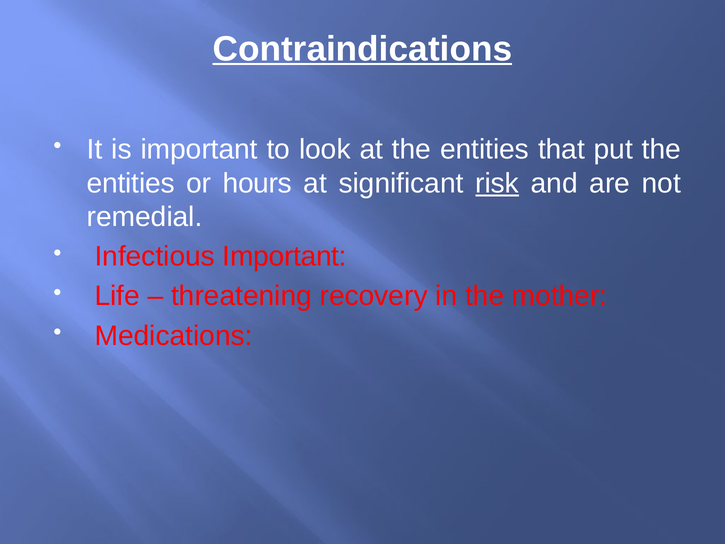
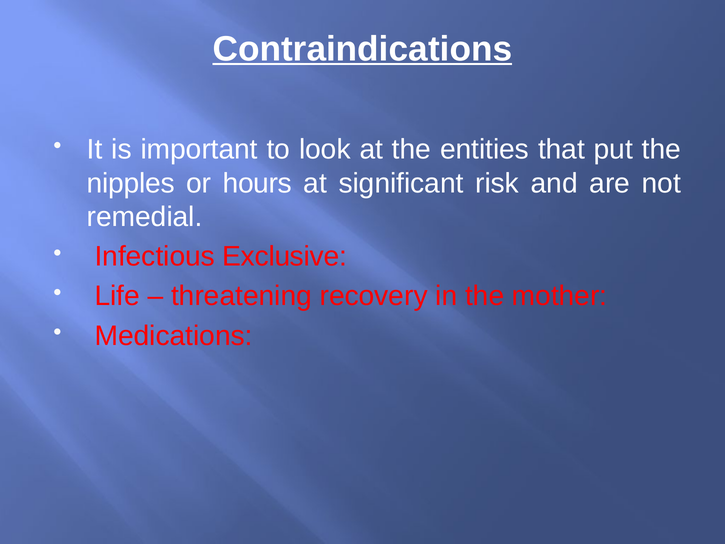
entities: entities -> nipples (131, 183)
risk underline: present -> none (497, 183)
Infectious Important: Important -> Exclusive (285, 257)
